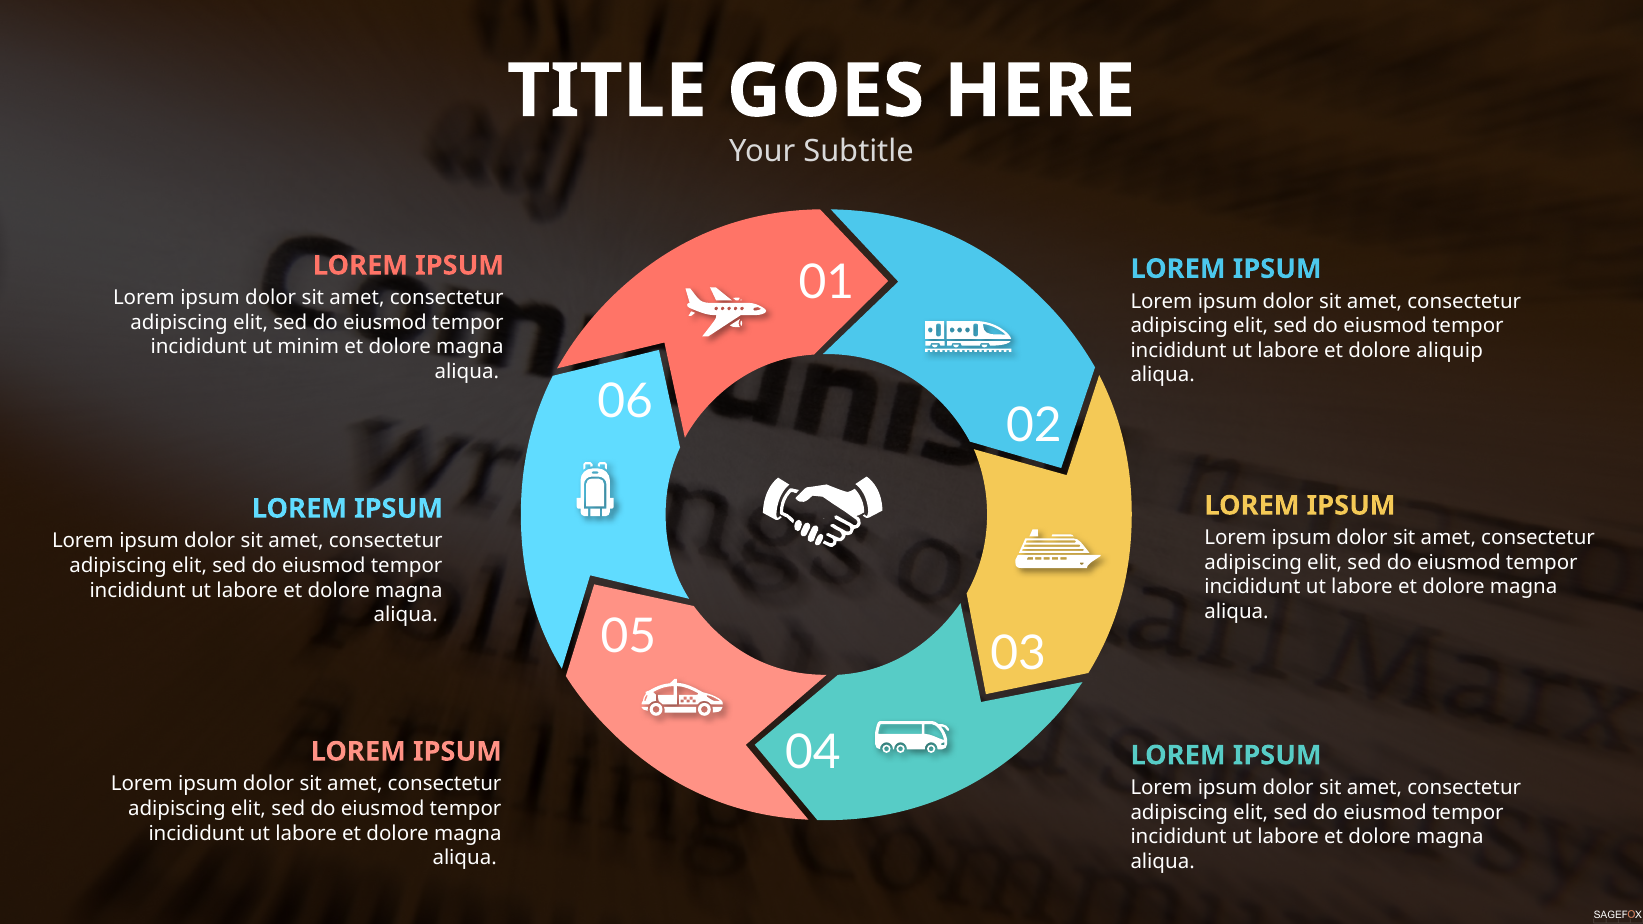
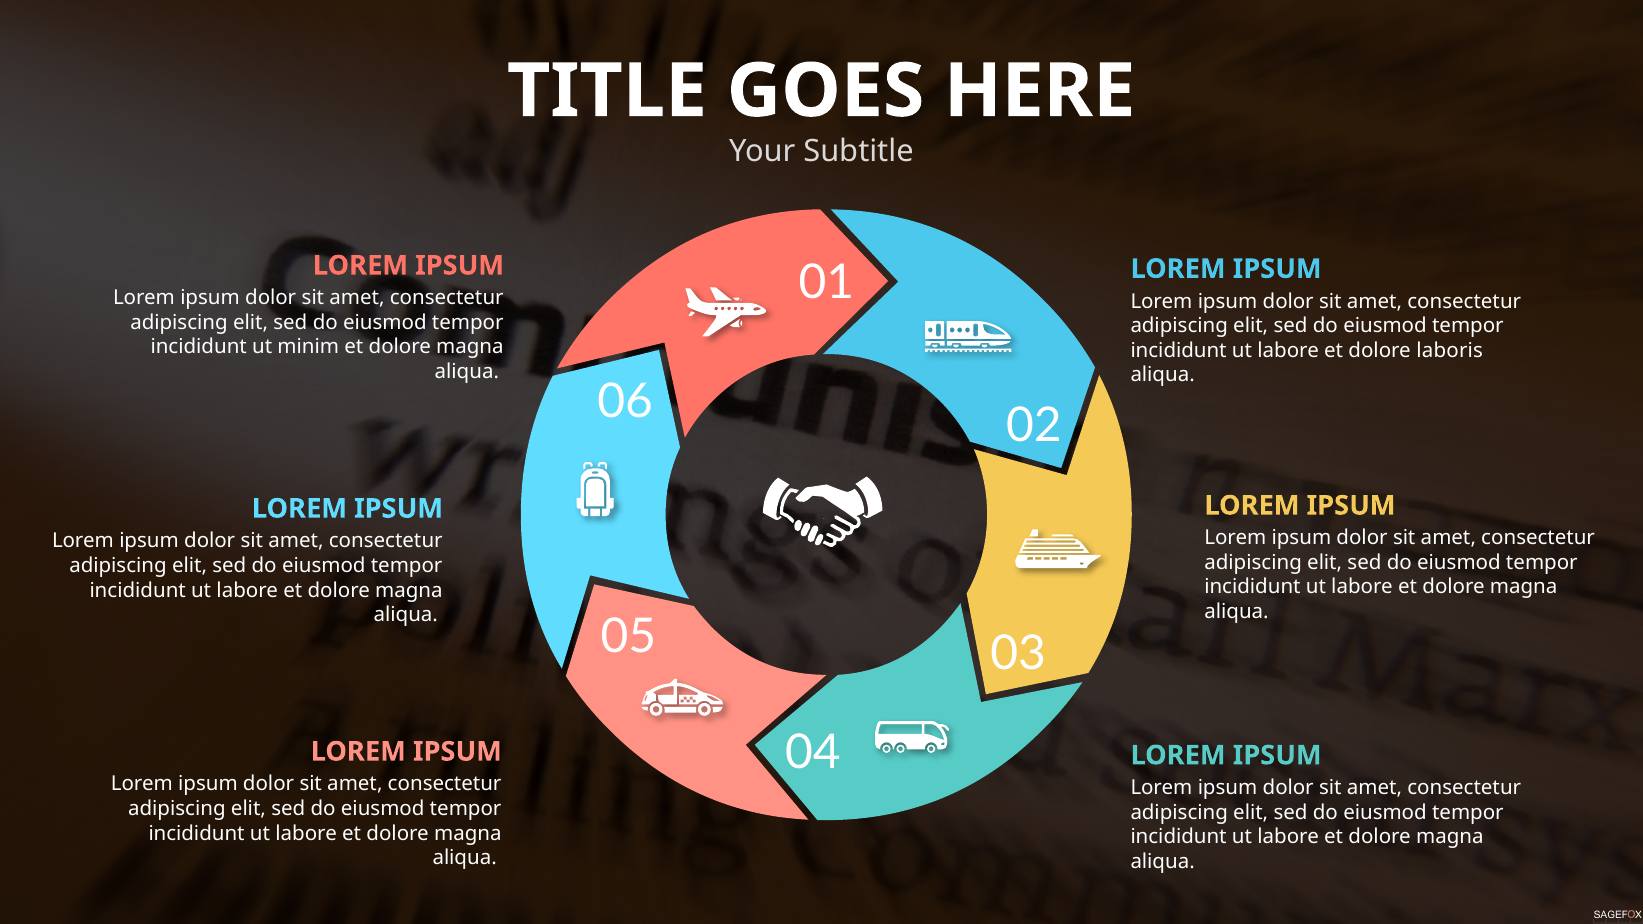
aliquip: aliquip -> laboris (1450, 351)
